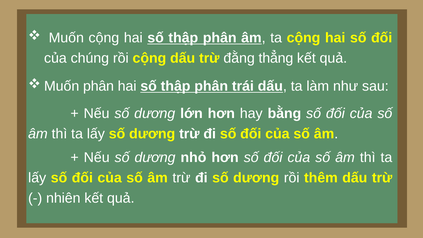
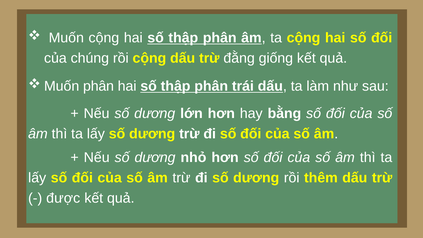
thẳng: thẳng -> giống (276, 58)
nhiên: nhiên -> được (63, 198)
